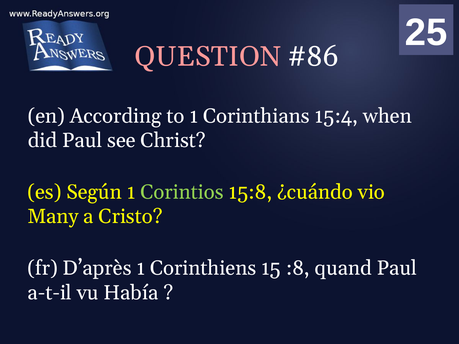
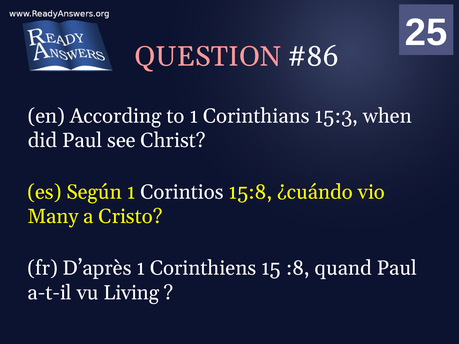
15:4: 15:4 -> 15:3 (336, 116)
Corintios colour: light green -> white (182, 192)
Había: Había -> Living (131, 293)
